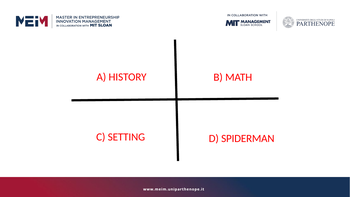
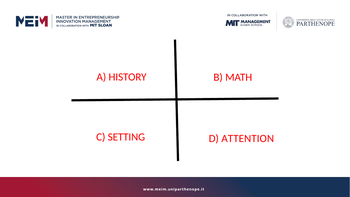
SPIDERMAN: SPIDERMAN -> ATTENTION (248, 139)
